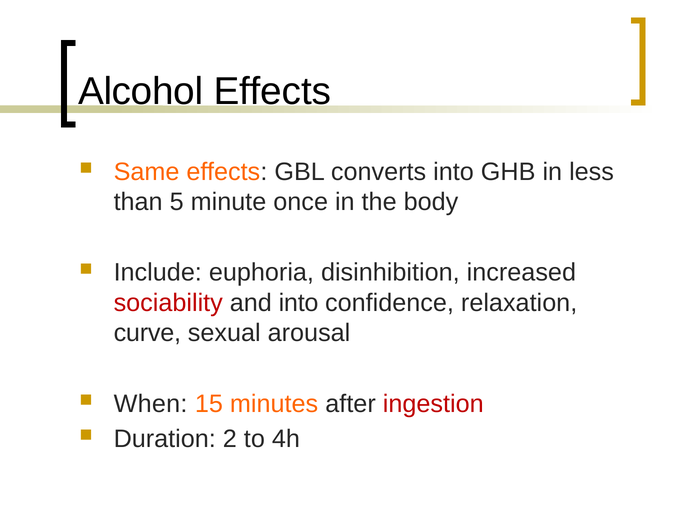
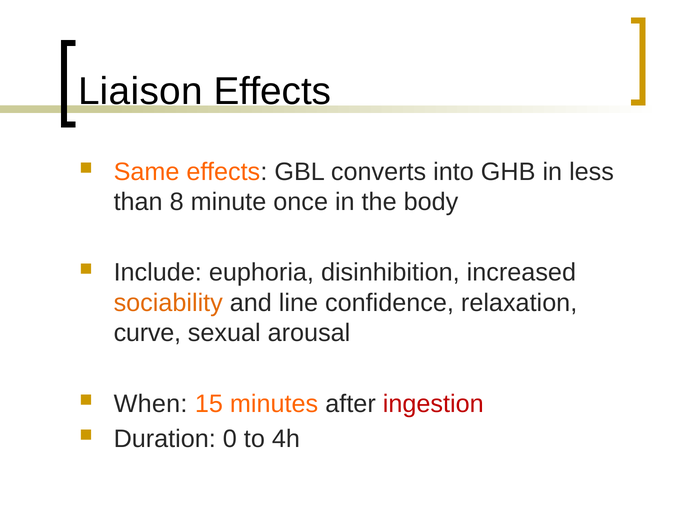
Alcohol: Alcohol -> Liaison (140, 91)
5: 5 -> 8 (177, 202)
sociability colour: red -> orange (168, 303)
and into: into -> line (298, 303)
2: 2 -> 0 (230, 439)
